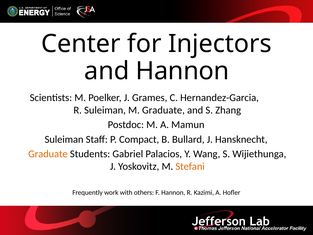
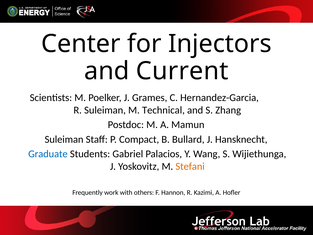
and Hannon: Hannon -> Current (182, 71)
M Graduate: Graduate -> Technical (163, 110)
Graduate colour: orange -> blue (48, 154)
